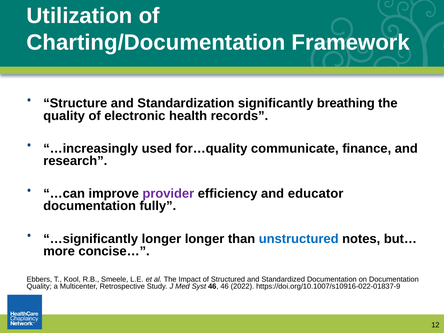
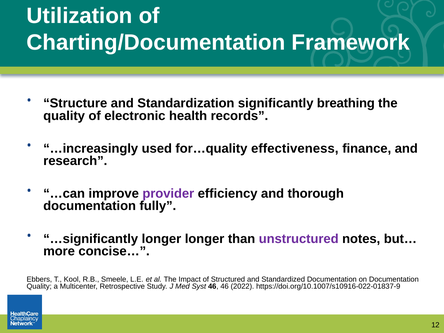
communicate: communicate -> effectiveness (295, 149)
educator: educator -> thorough (316, 194)
unstructured colour: blue -> purple (299, 239)
